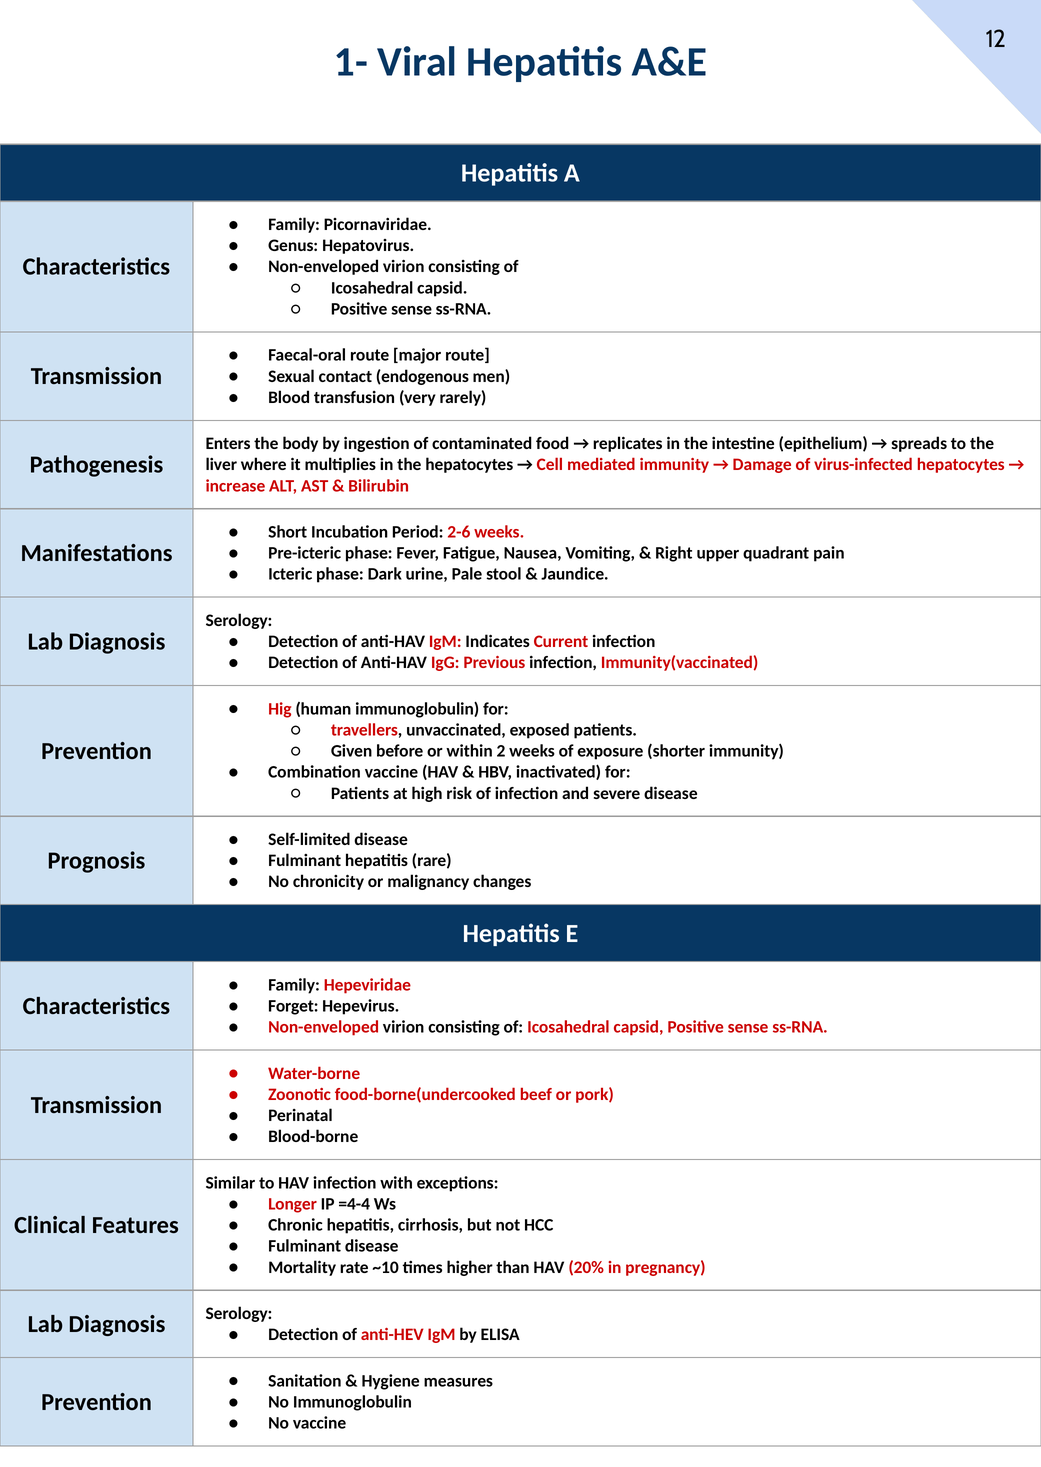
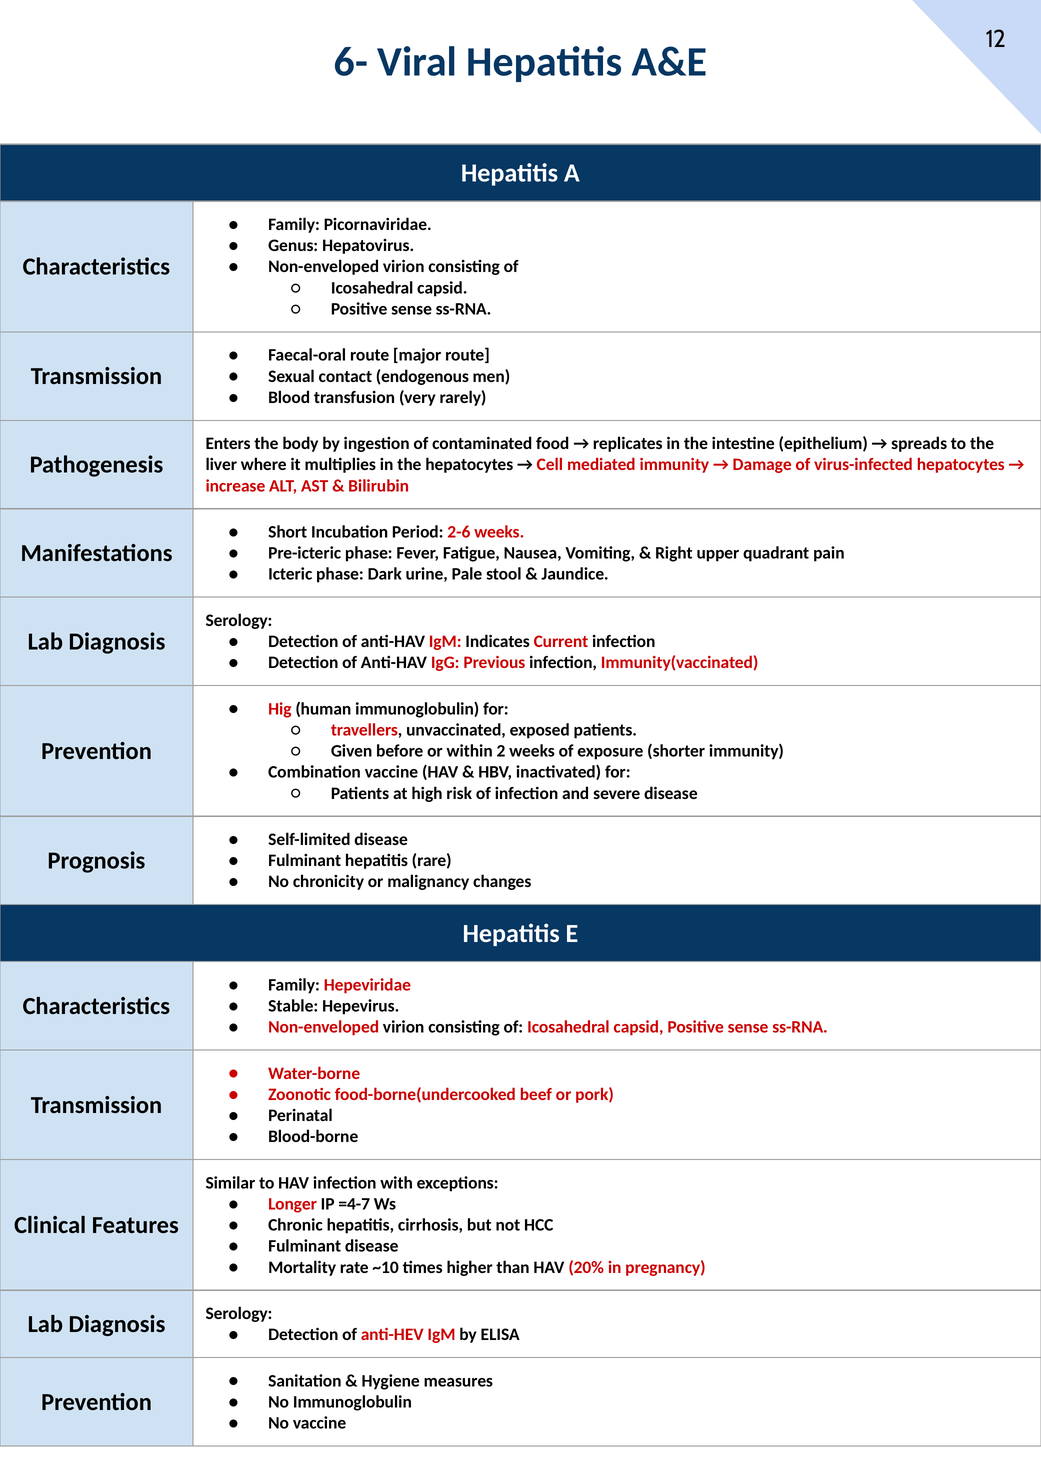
1-: 1- -> 6- (351, 62)
Forget: Forget -> Stable (293, 1006)
=4-4: =4-4 -> =4-7 (354, 1204)
